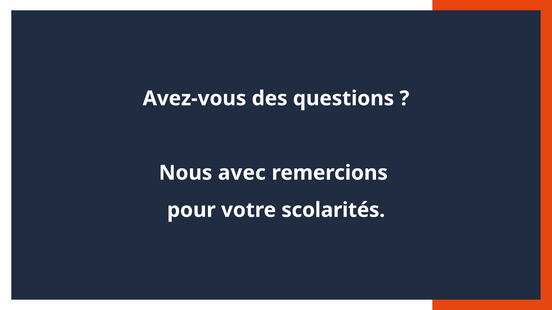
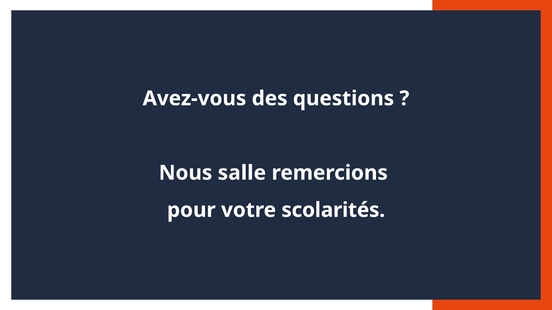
avec: avec -> salle (242, 173)
